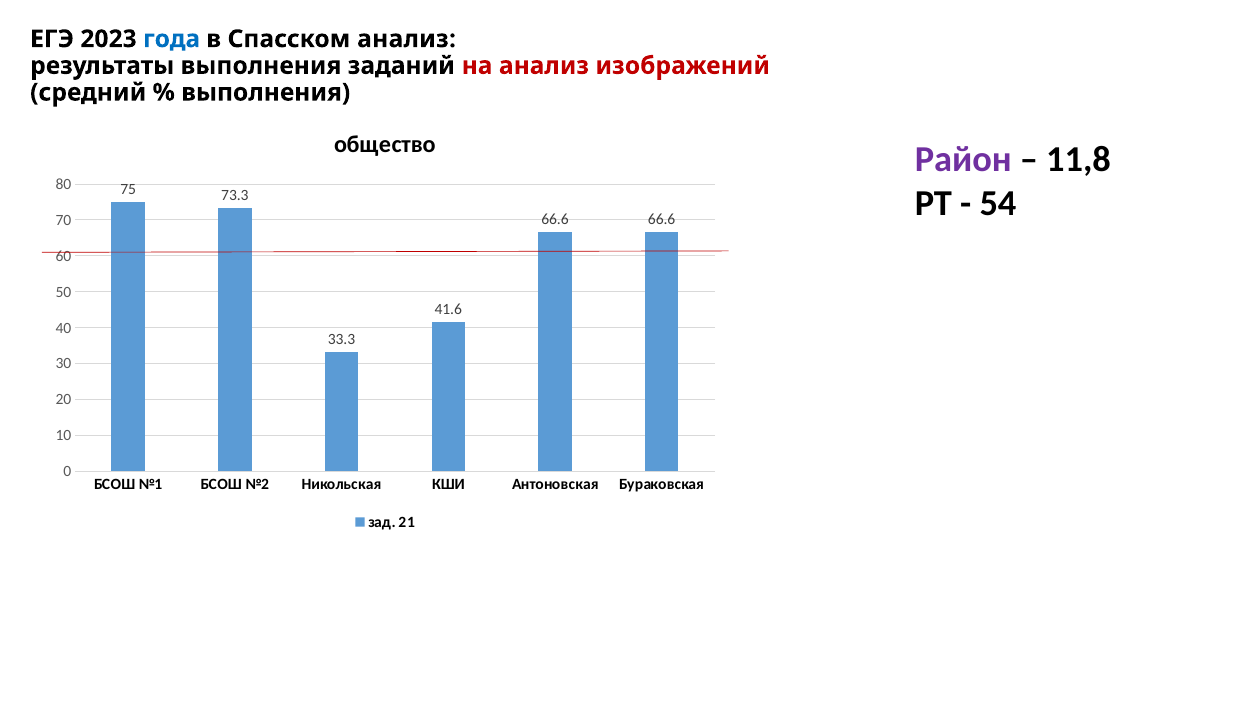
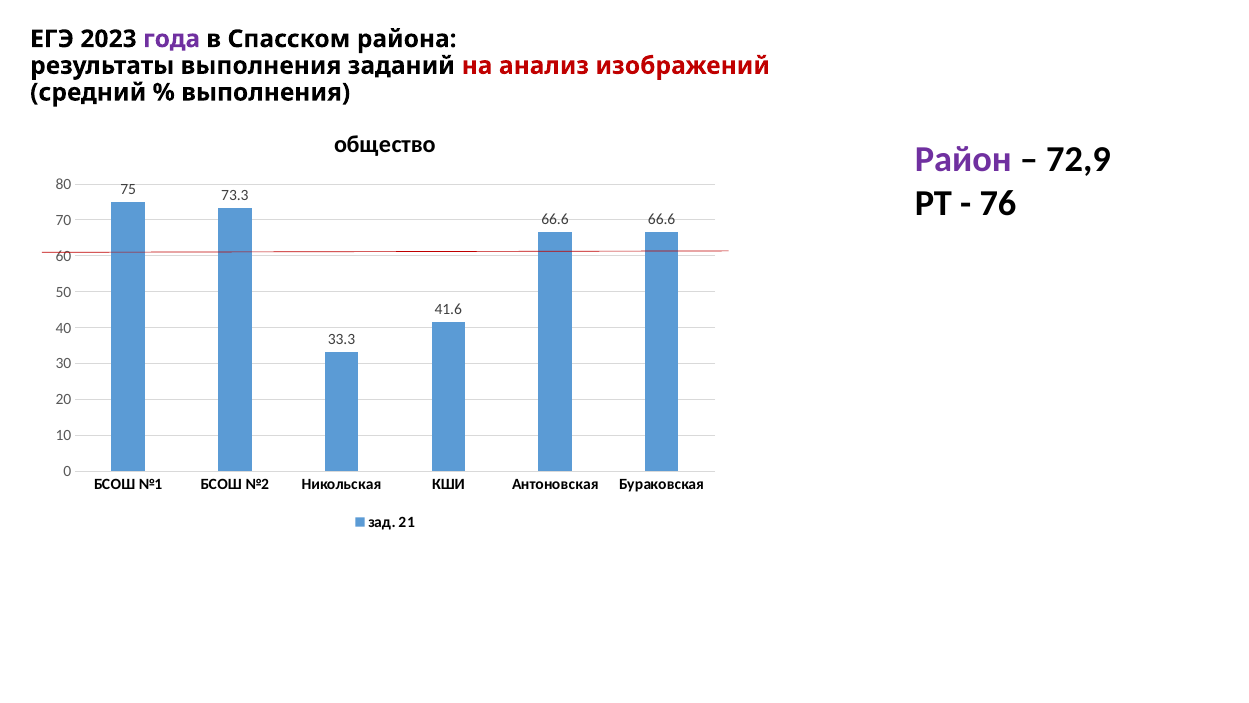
года colour: blue -> purple (172, 39)
Спасском анализ: анализ -> района (407, 39)
11,8: 11,8 -> 72,9 (1079, 160)
54: 54 -> 76 (998, 204)
